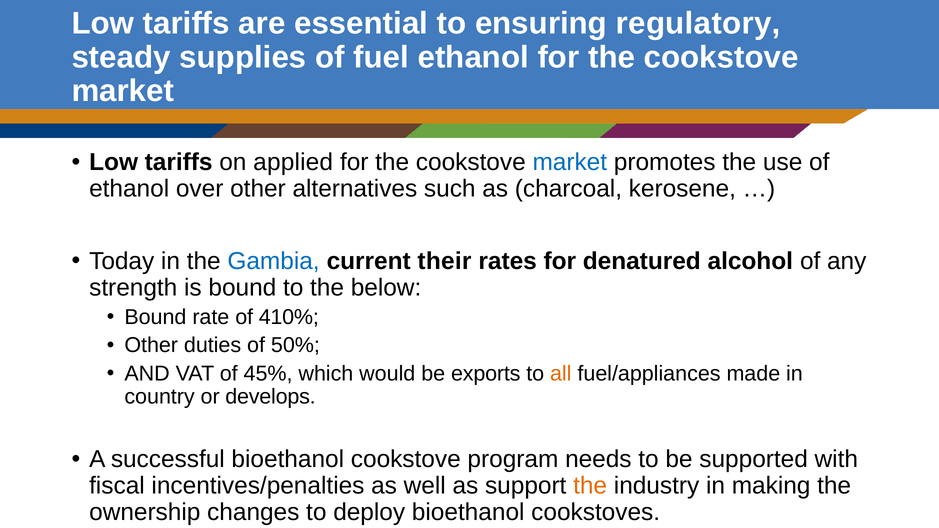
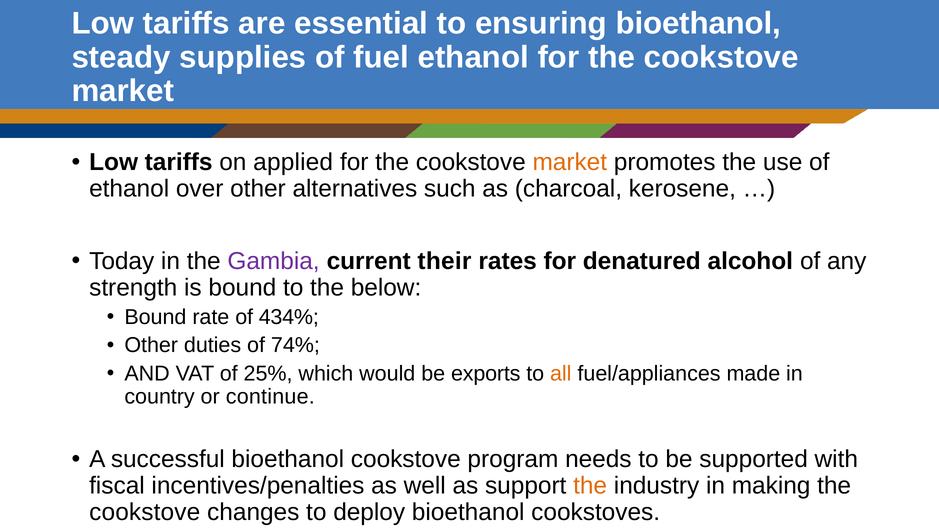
ensuring regulatory: regulatory -> bioethanol (698, 23)
market colour: blue -> orange (570, 162)
Gambia colour: blue -> purple (274, 261)
410%: 410% -> 434% (289, 317)
50%: 50% -> 74% (295, 345)
45%: 45% -> 25% (268, 374)
develops: develops -> continue (270, 397)
ownership: ownership -> cookstove (145, 512)
